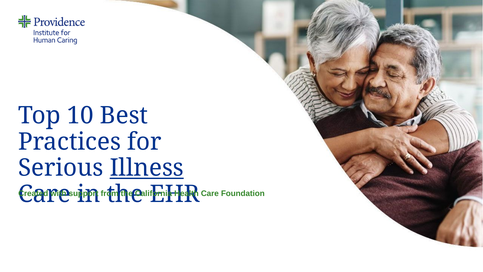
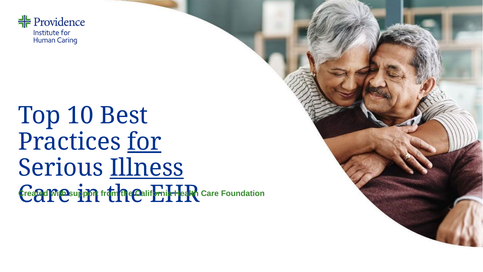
for underline: none -> present (144, 142)
